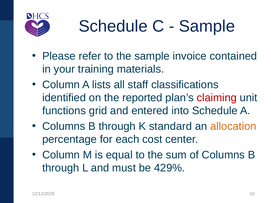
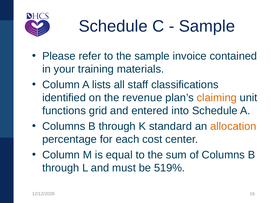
reported: reported -> revenue (142, 98)
claiming colour: red -> orange (217, 98)
429%: 429% -> 519% (170, 168)
